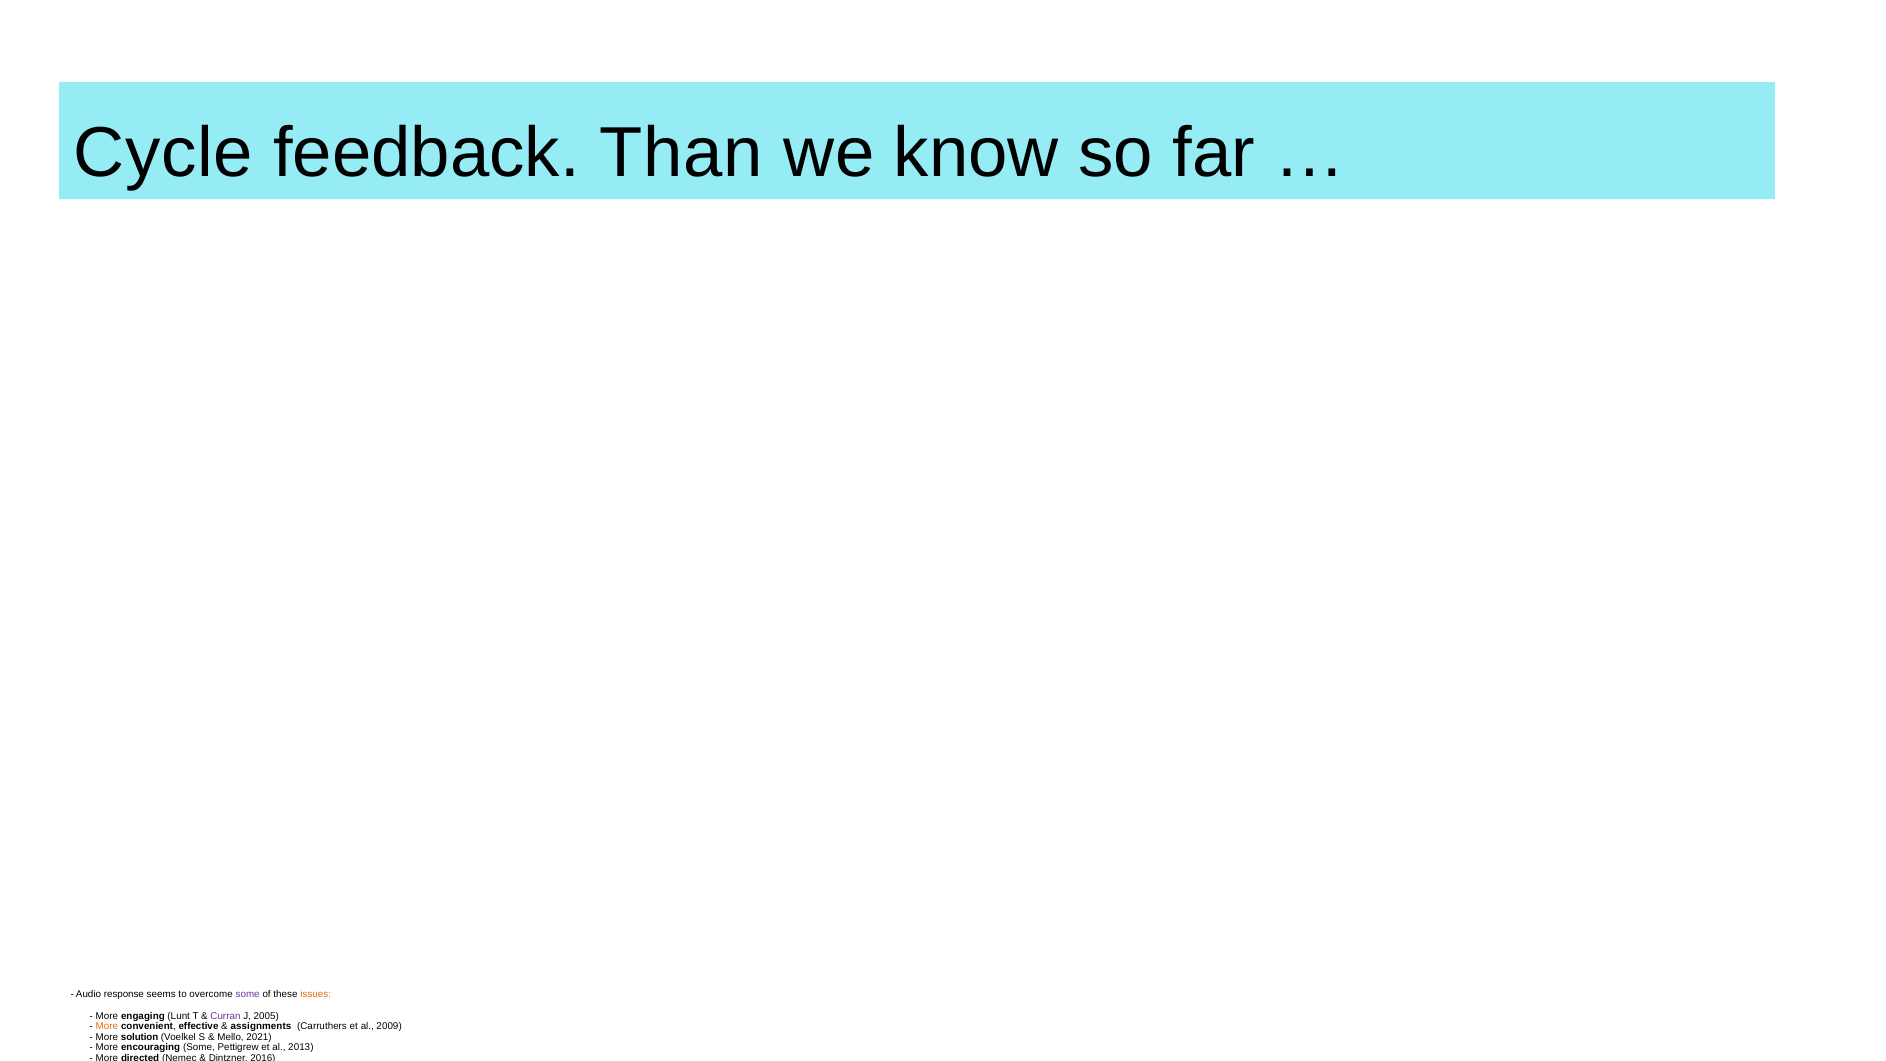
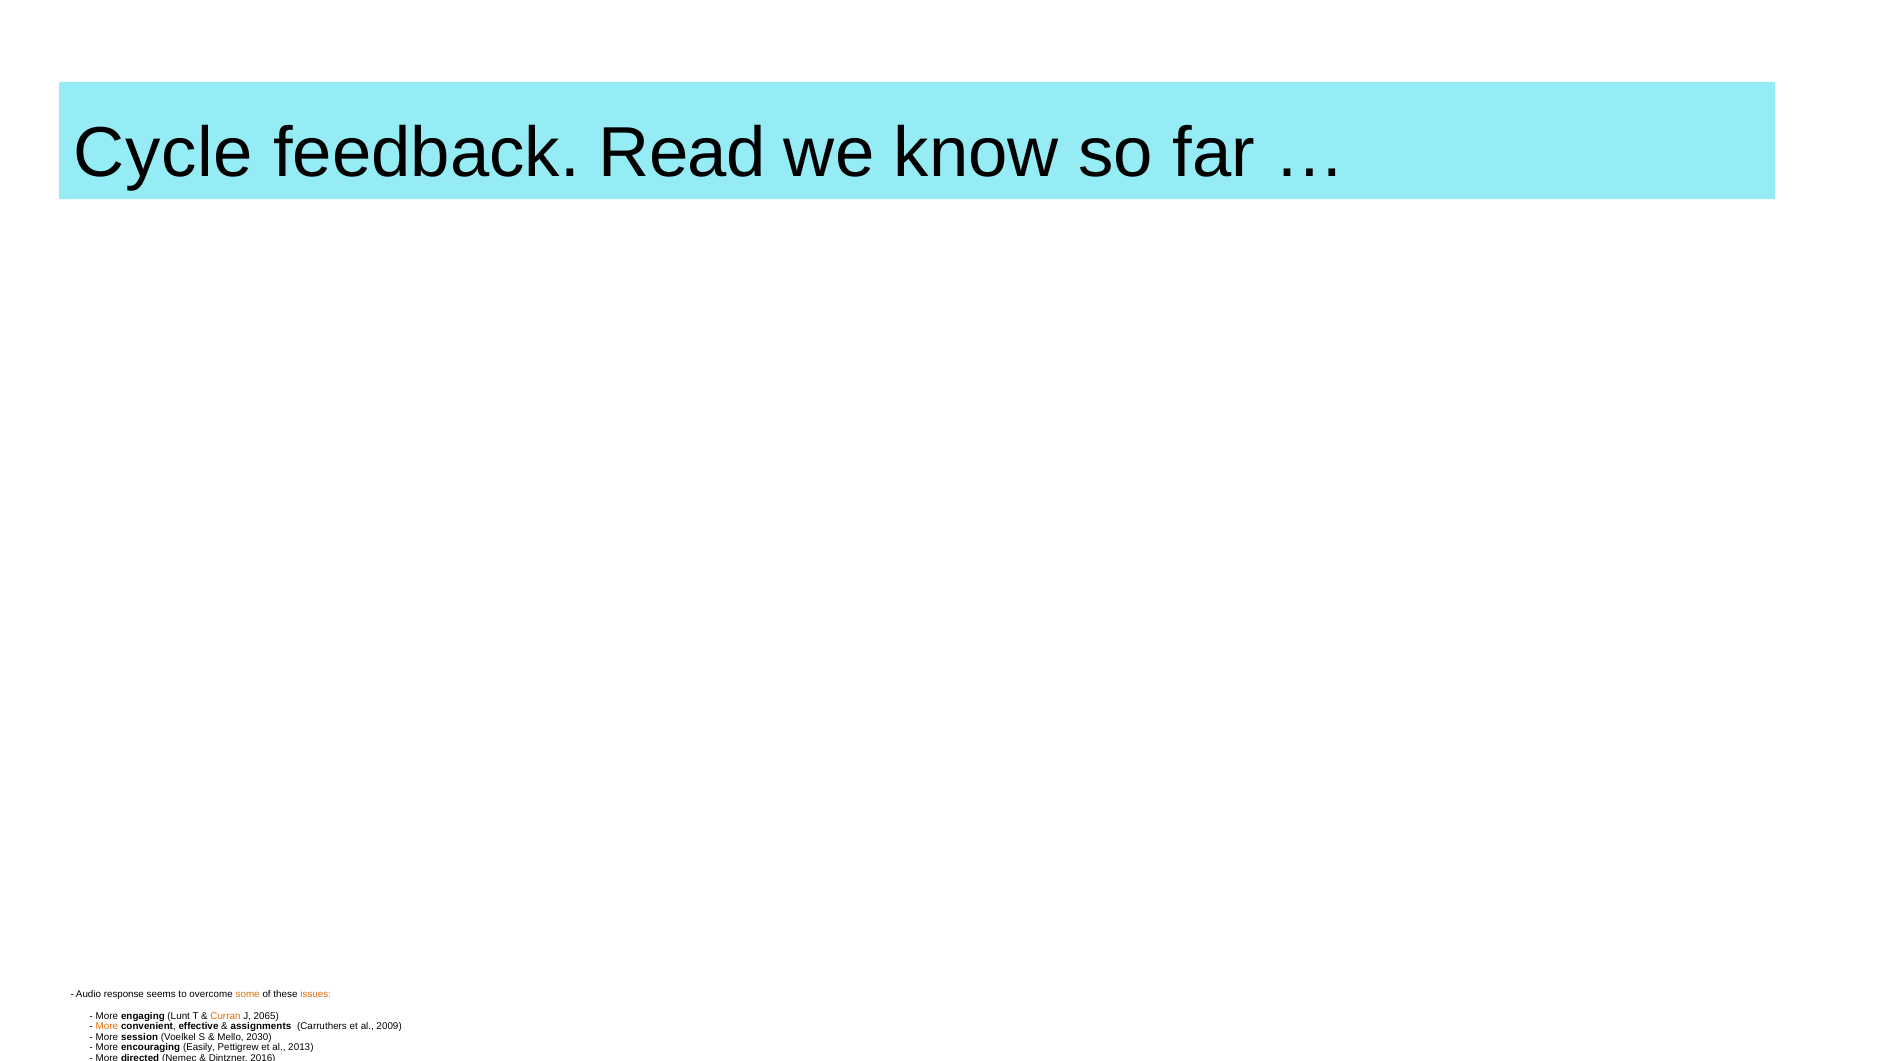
Than: Than -> Read (682, 153)
some colour: purple -> orange (248, 994)
Curran colour: purple -> orange (225, 1016)
2005: 2005 -> 2065 (266, 1016)
solution: solution -> session (140, 1037)
2021: 2021 -> 2030 (259, 1037)
encouraging Some: Some -> Easily (199, 1047)
